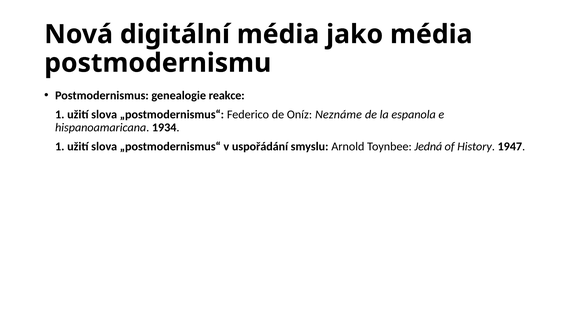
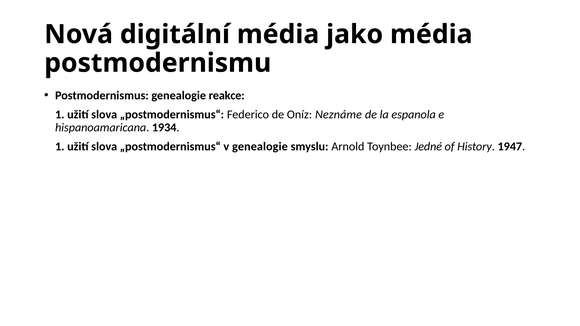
v uspořádání: uspořádání -> genealogie (260, 147)
Jedná: Jedná -> Jedné (428, 147)
